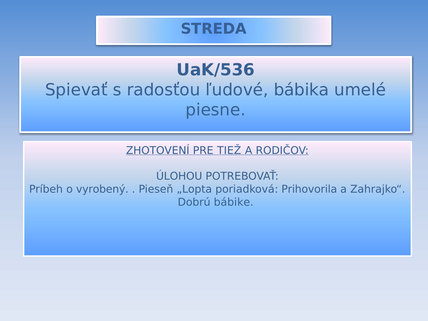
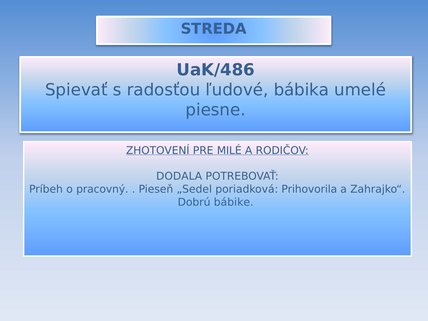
UaK/536: UaK/536 -> UaK/486 (216, 70)
TIEŽ: TIEŽ -> MILÉ (229, 151)
ÚLOHOU: ÚLOHOU -> DODALA (179, 176)
vyrobený: vyrobený -> pracovný (102, 189)
„Lopta: „Lopta -> „Sedel (194, 189)
